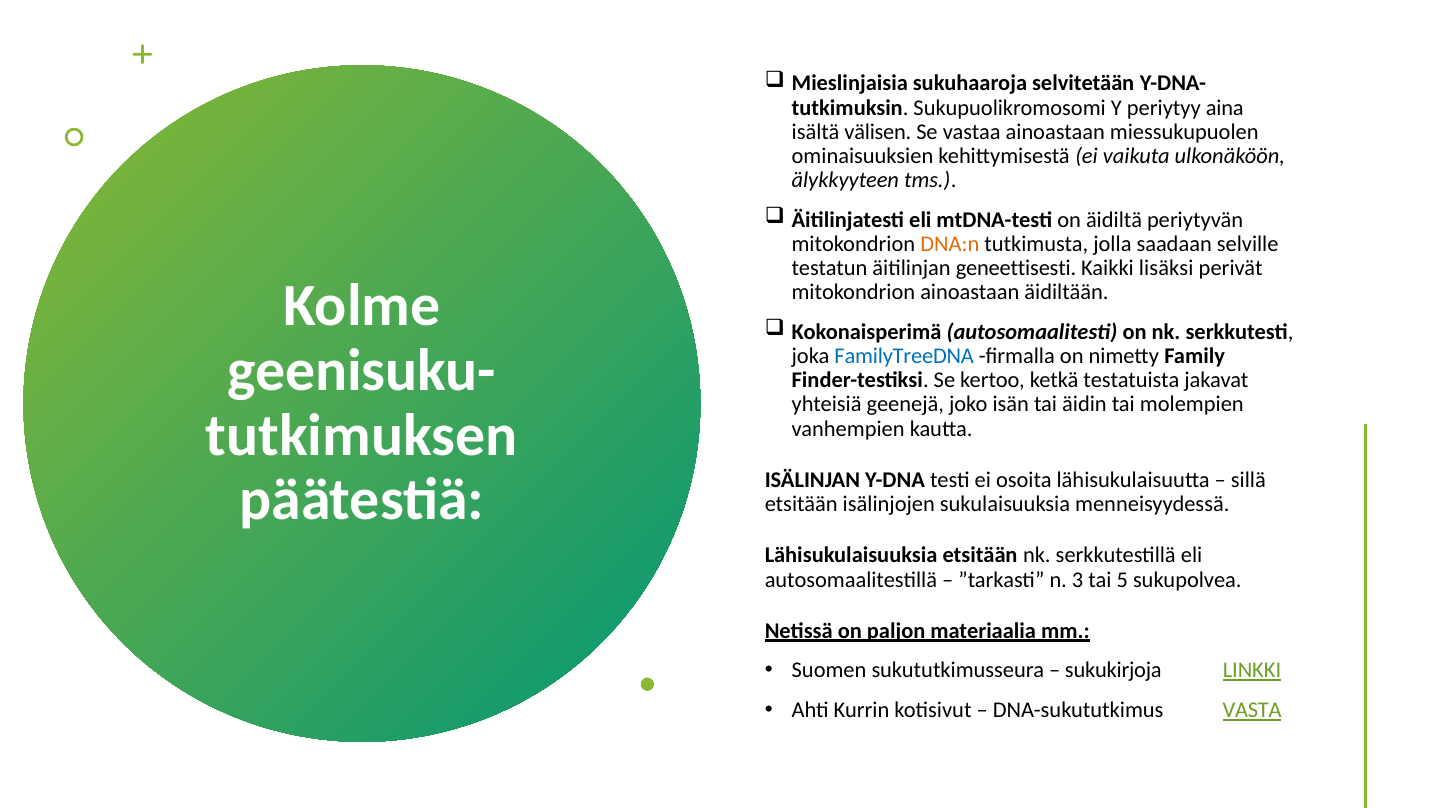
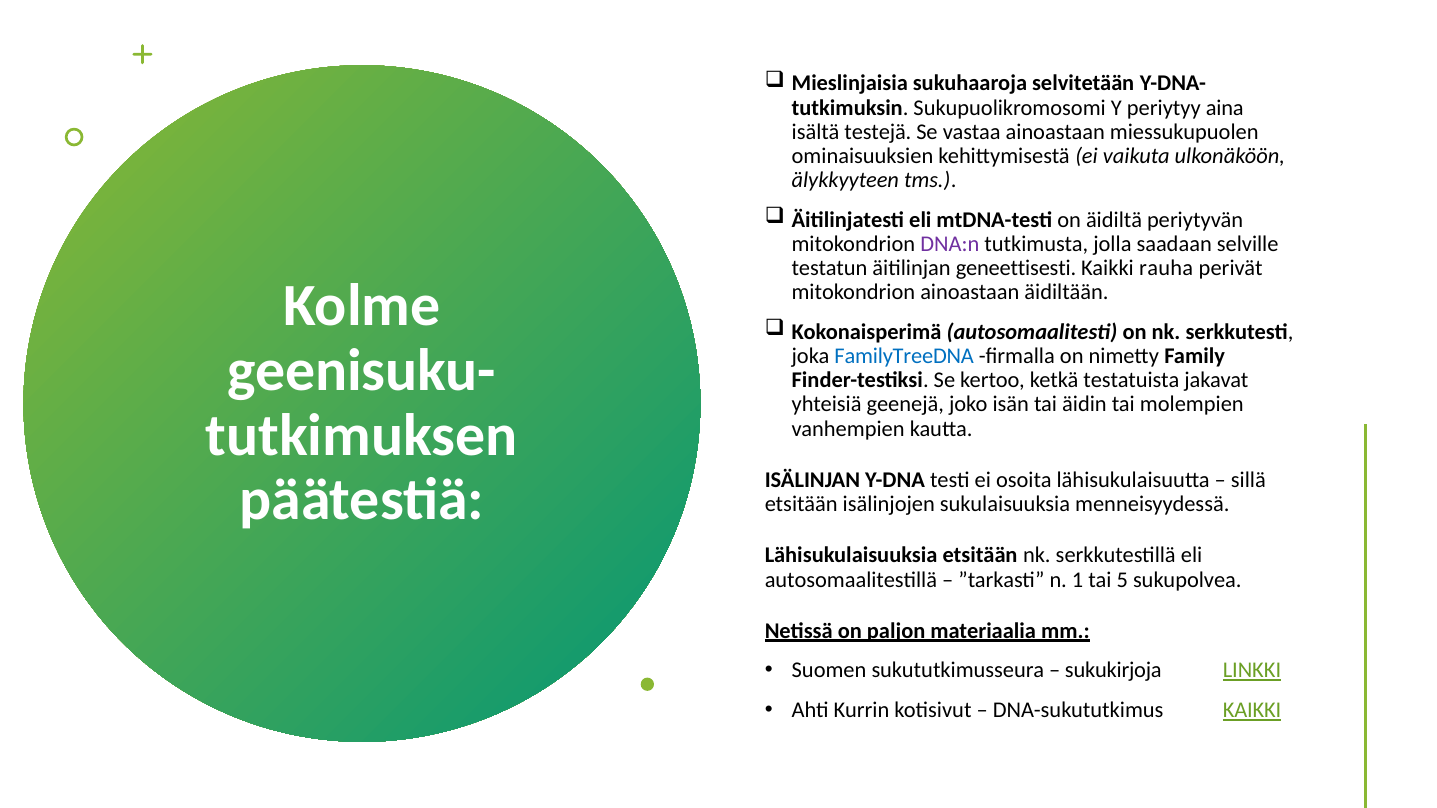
välisen: välisen -> testejä (878, 132)
DNA:n colour: orange -> purple (950, 244)
lisäksi: lisäksi -> rauha (1166, 268)
3: 3 -> 1 (1078, 580)
DNA-sukututkimus VASTA: VASTA -> KAIKKI (1252, 710)
